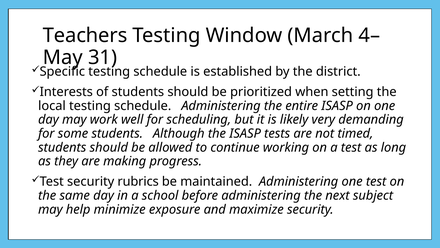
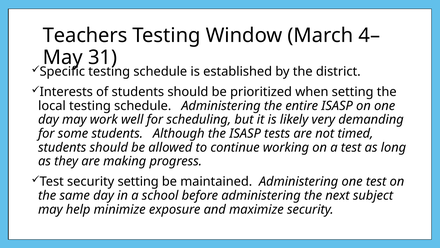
security rubrics: rubrics -> setting (138, 181)
